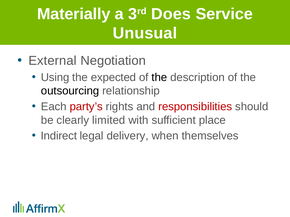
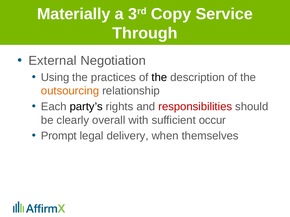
Does: Does -> Copy (171, 14)
Unusual: Unusual -> Through (145, 33)
expected: expected -> practices (113, 77)
outsourcing colour: black -> orange (70, 91)
party’s colour: red -> black (86, 107)
limited: limited -> overall (109, 120)
place: place -> occur (212, 120)
Indirect: Indirect -> Prompt (59, 136)
